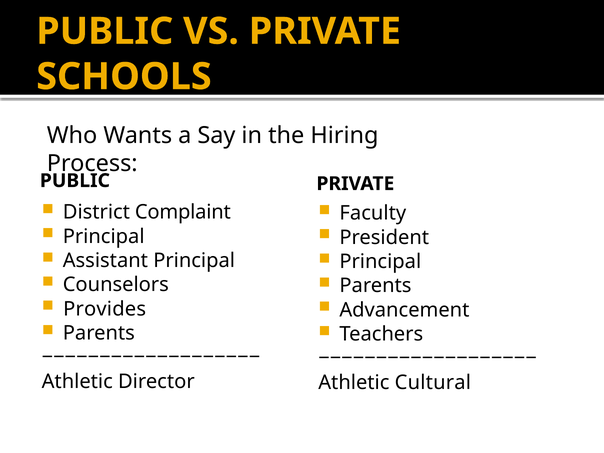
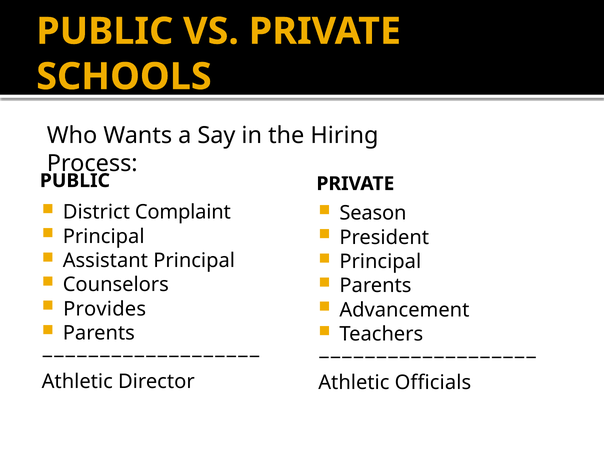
Faculty: Faculty -> Season (373, 213)
Cultural: Cultural -> Officials (433, 382)
